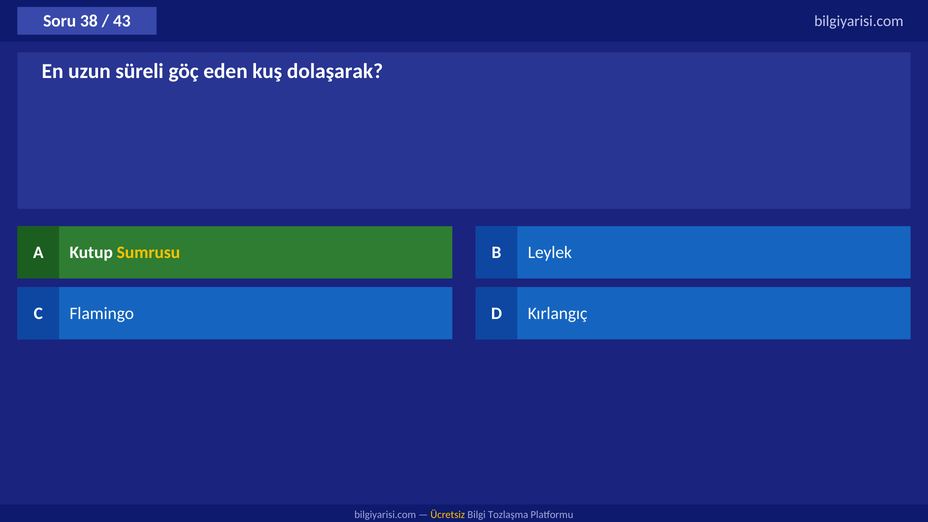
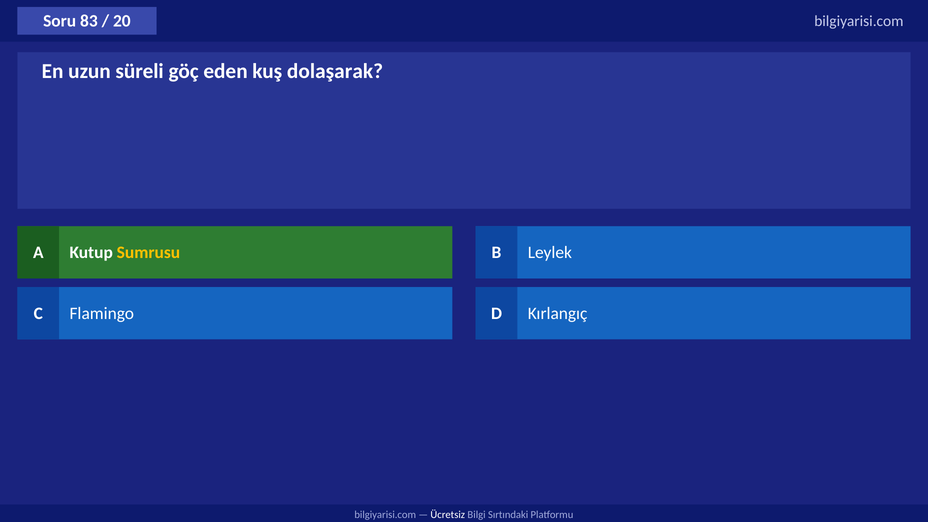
38: 38 -> 83 (89, 21)
43: 43 -> 20 (122, 21)
Ücretsiz colour: yellow -> white (448, 515)
Tozlaşma: Tozlaşma -> Sırtındaki (508, 515)
